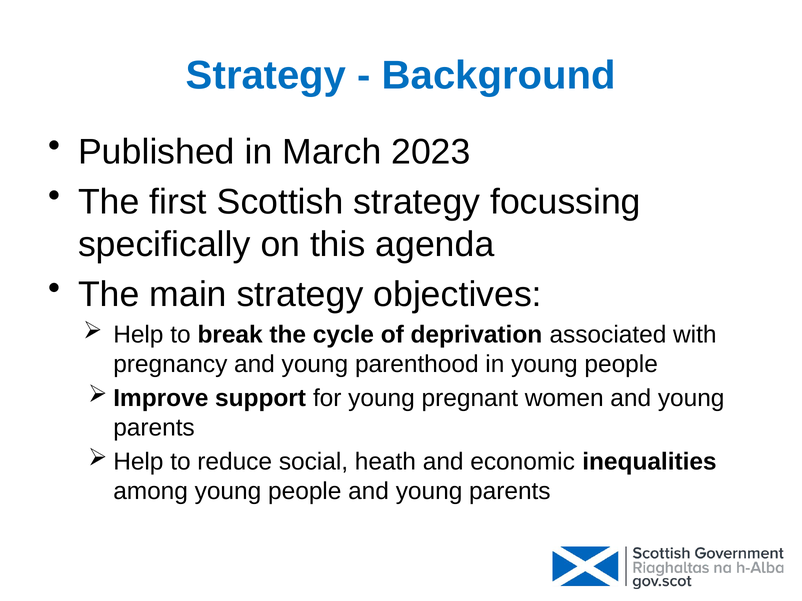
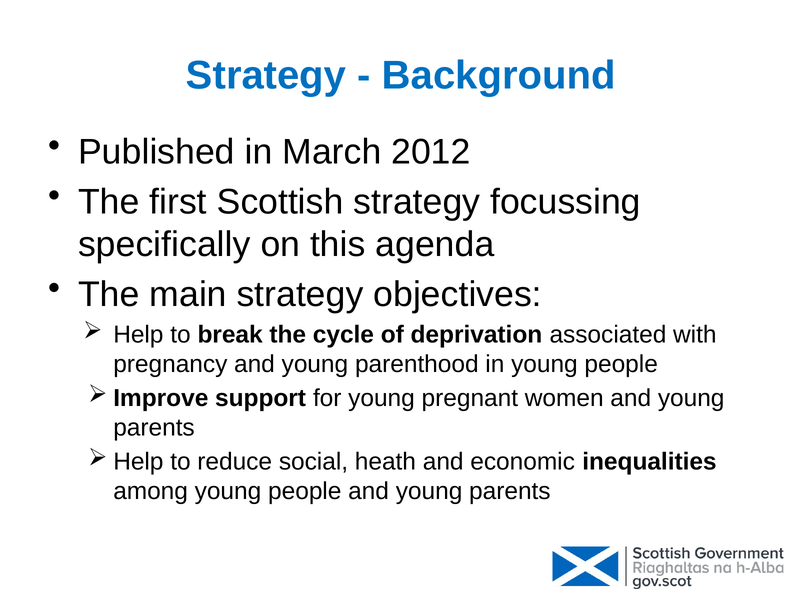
2023: 2023 -> 2012 (431, 152)
